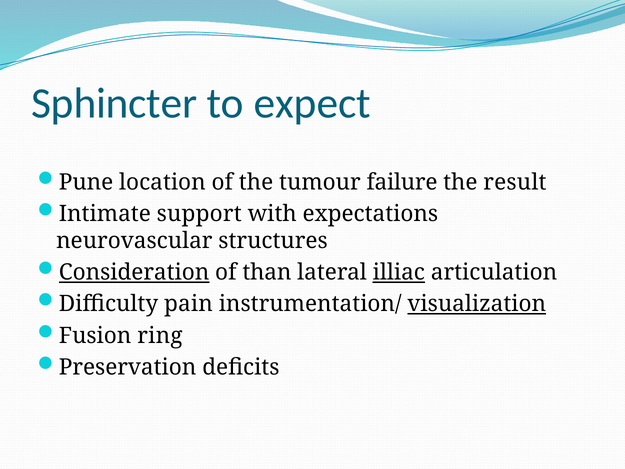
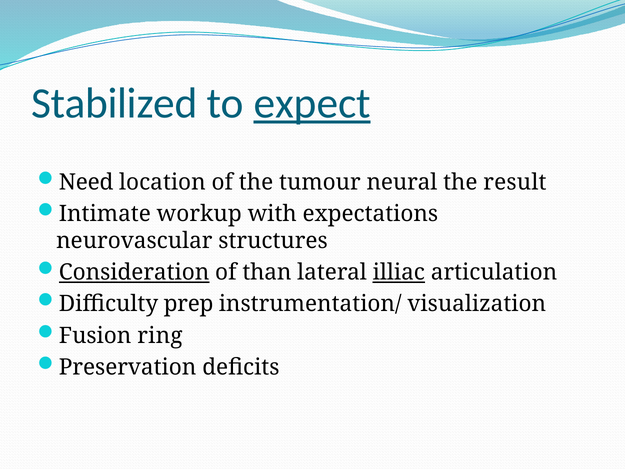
Sphincter: Sphincter -> Stabilized (114, 103)
expect underline: none -> present (312, 103)
Pune: Pune -> Need (86, 182)
failure: failure -> neural (402, 182)
support: support -> workup (199, 214)
pain: pain -> prep (189, 304)
visualization underline: present -> none (477, 304)
